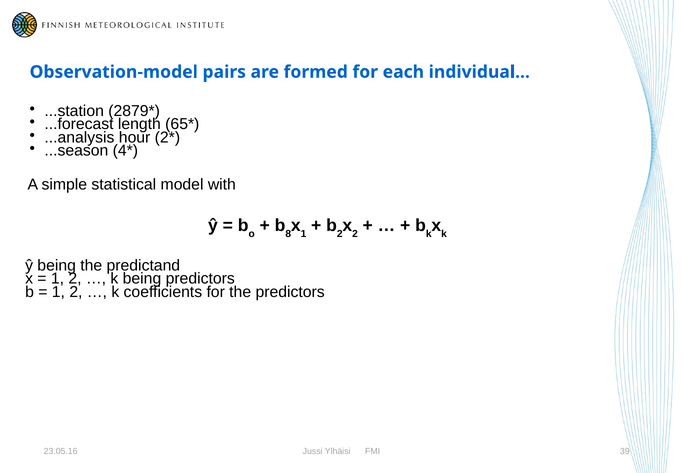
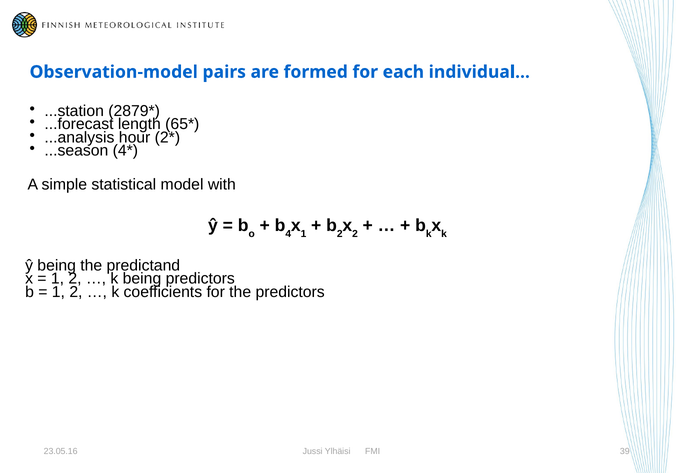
8: 8 -> 4 (288, 234)
